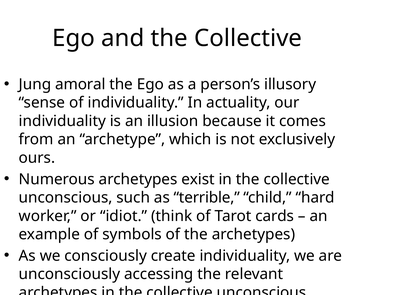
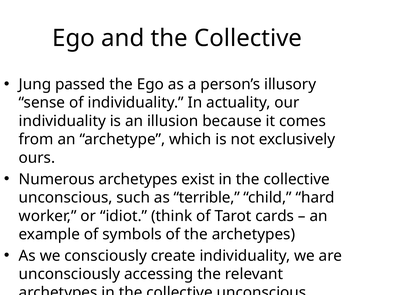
amoral: amoral -> passed (80, 84)
